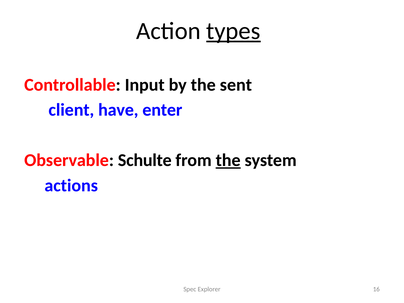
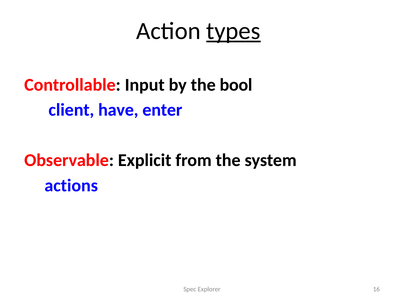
sent: sent -> bool (236, 85)
Schulte: Schulte -> Explicit (145, 160)
the underline: present -> none (228, 160)
